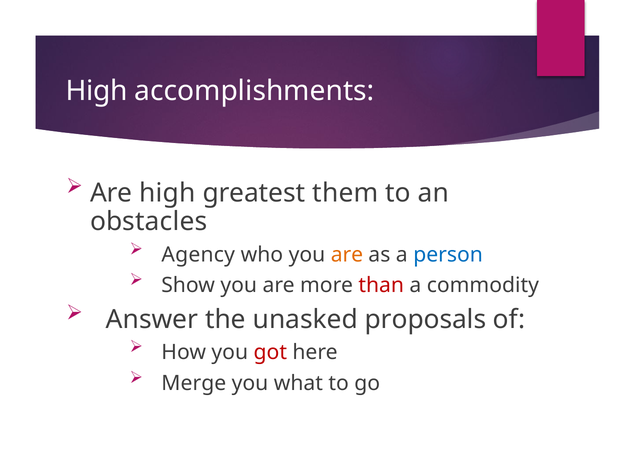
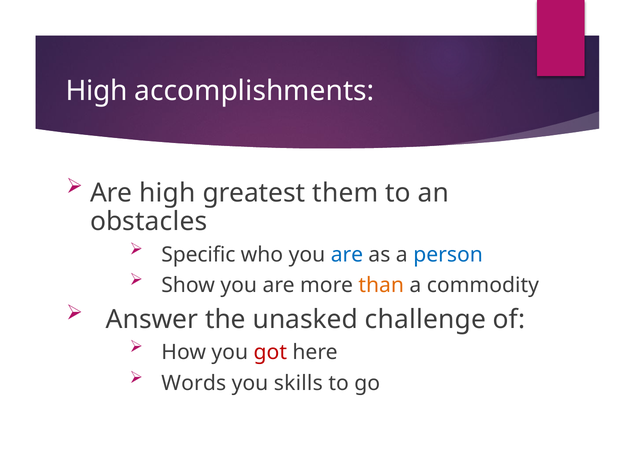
Agency: Agency -> Specific (198, 255)
are colour: orange -> blue (347, 255)
than colour: red -> orange (381, 286)
proposals: proposals -> challenge (425, 320)
Merge: Merge -> Words (194, 384)
what: what -> skills (298, 384)
